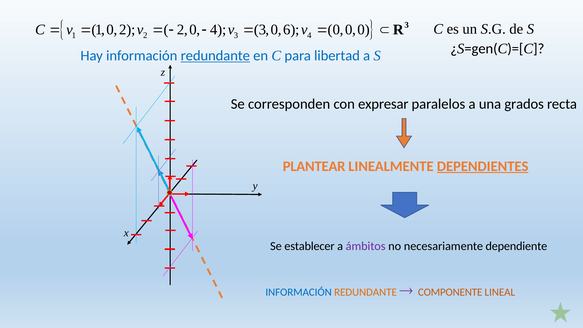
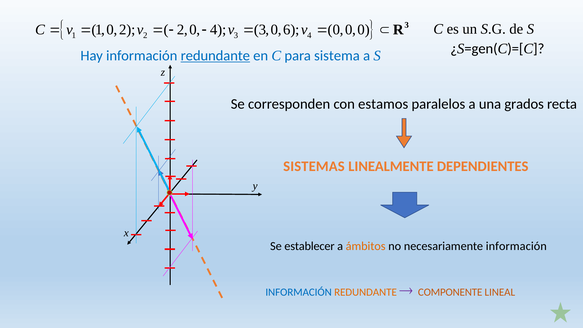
libertad: libertad -> sistema (337, 56)
expresar: expresar -> estamos (383, 104)
PLANTEAR: PLANTEAR -> SISTEMAS (314, 166)
DEPENDIENTES underline: present -> none (483, 166)
ámbitos colour: purple -> orange (366, 246)
necesariamente dependiente: dependiente -> información (516, 246)
